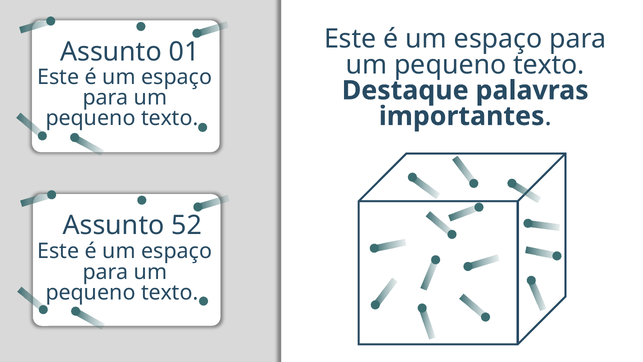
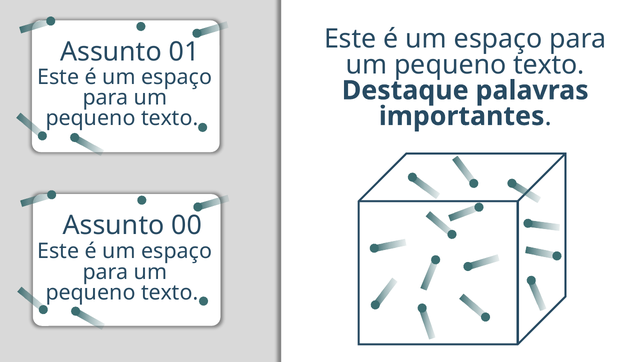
52: 52 -> 00 (187, 225)
